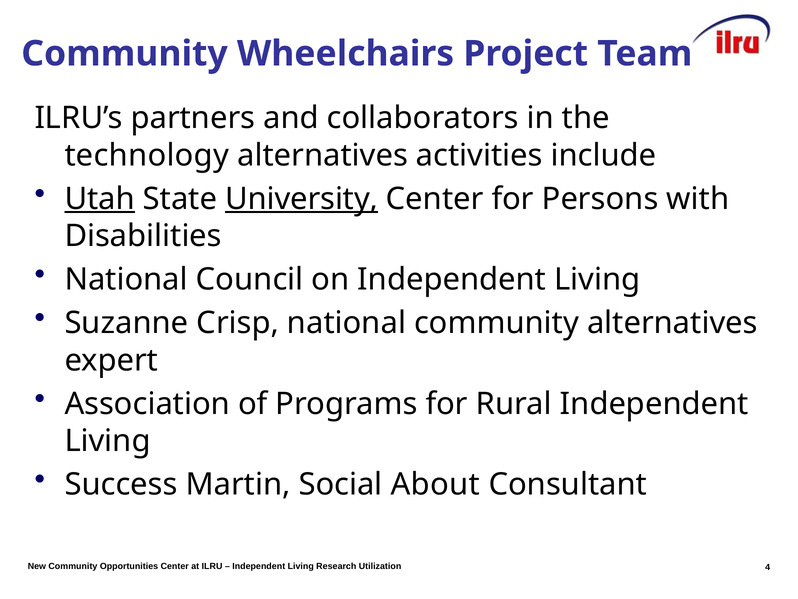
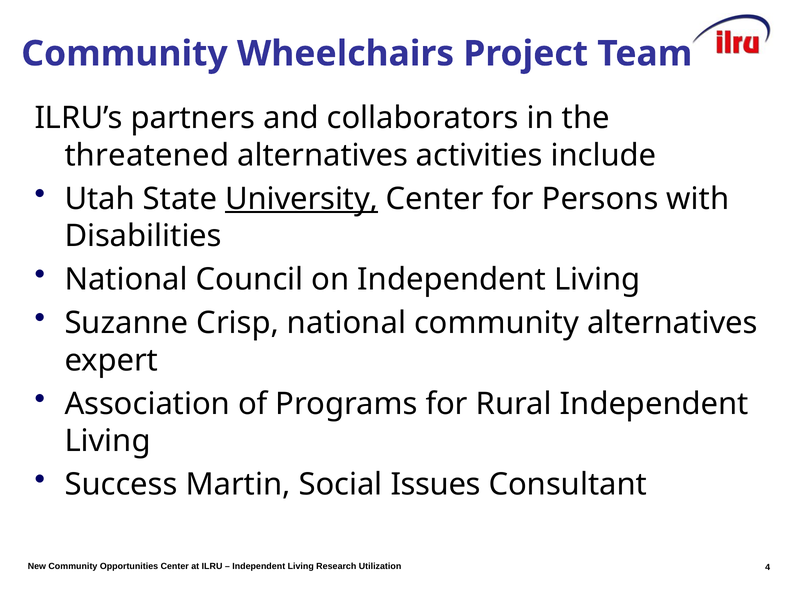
technology: technology -> threatened (147, 155)
Utah underline: present -> none (100, 199)
About: About -> Issues (436, 484)
